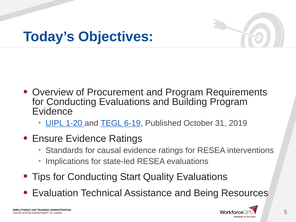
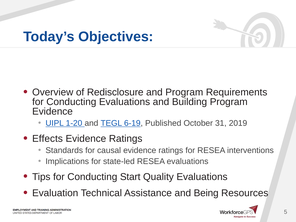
Procurement: Procurement -> Redisclosure (115, 92)
Ensure: Ensure -> Effects (47, 139)
